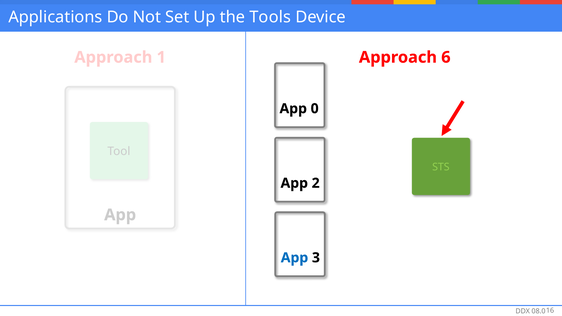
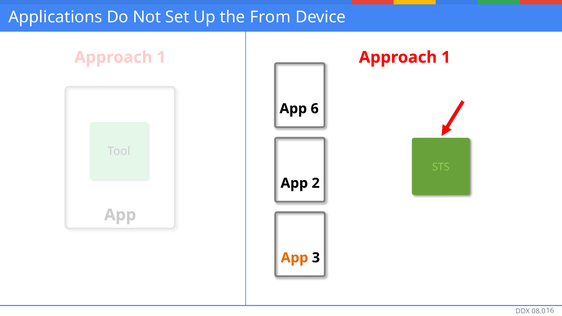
Tools: Tools -> From (270, 17)
6: 6 -> 1 (446, 57)
0: 0 -> 6 (315, 109)
App colour: blue -> orange (295, 258)
